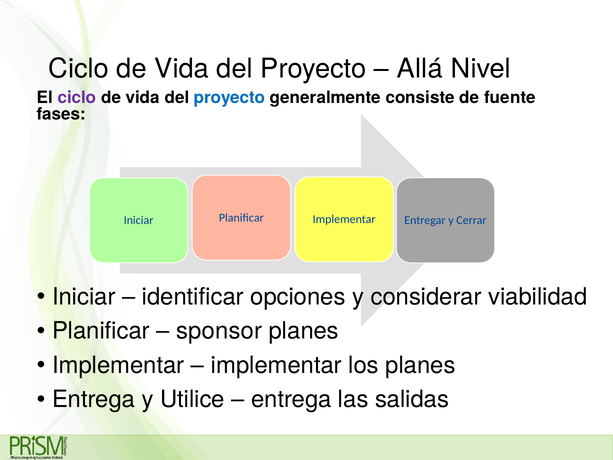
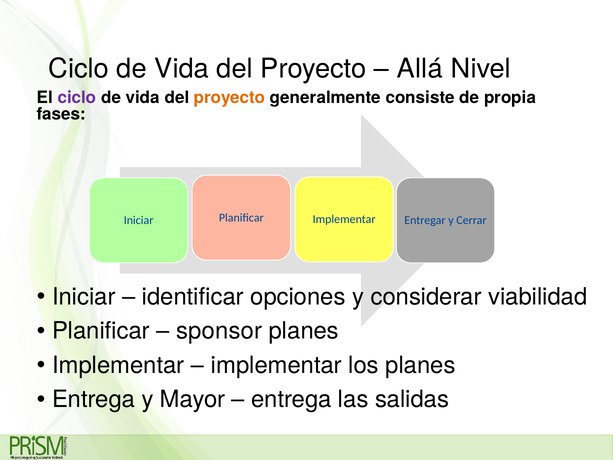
proyecto colour: blue -> orange (230, 98)
fuente: fuente -> propia (510, 98)
Utilice: Utilice -> Mayor (193, 399)
